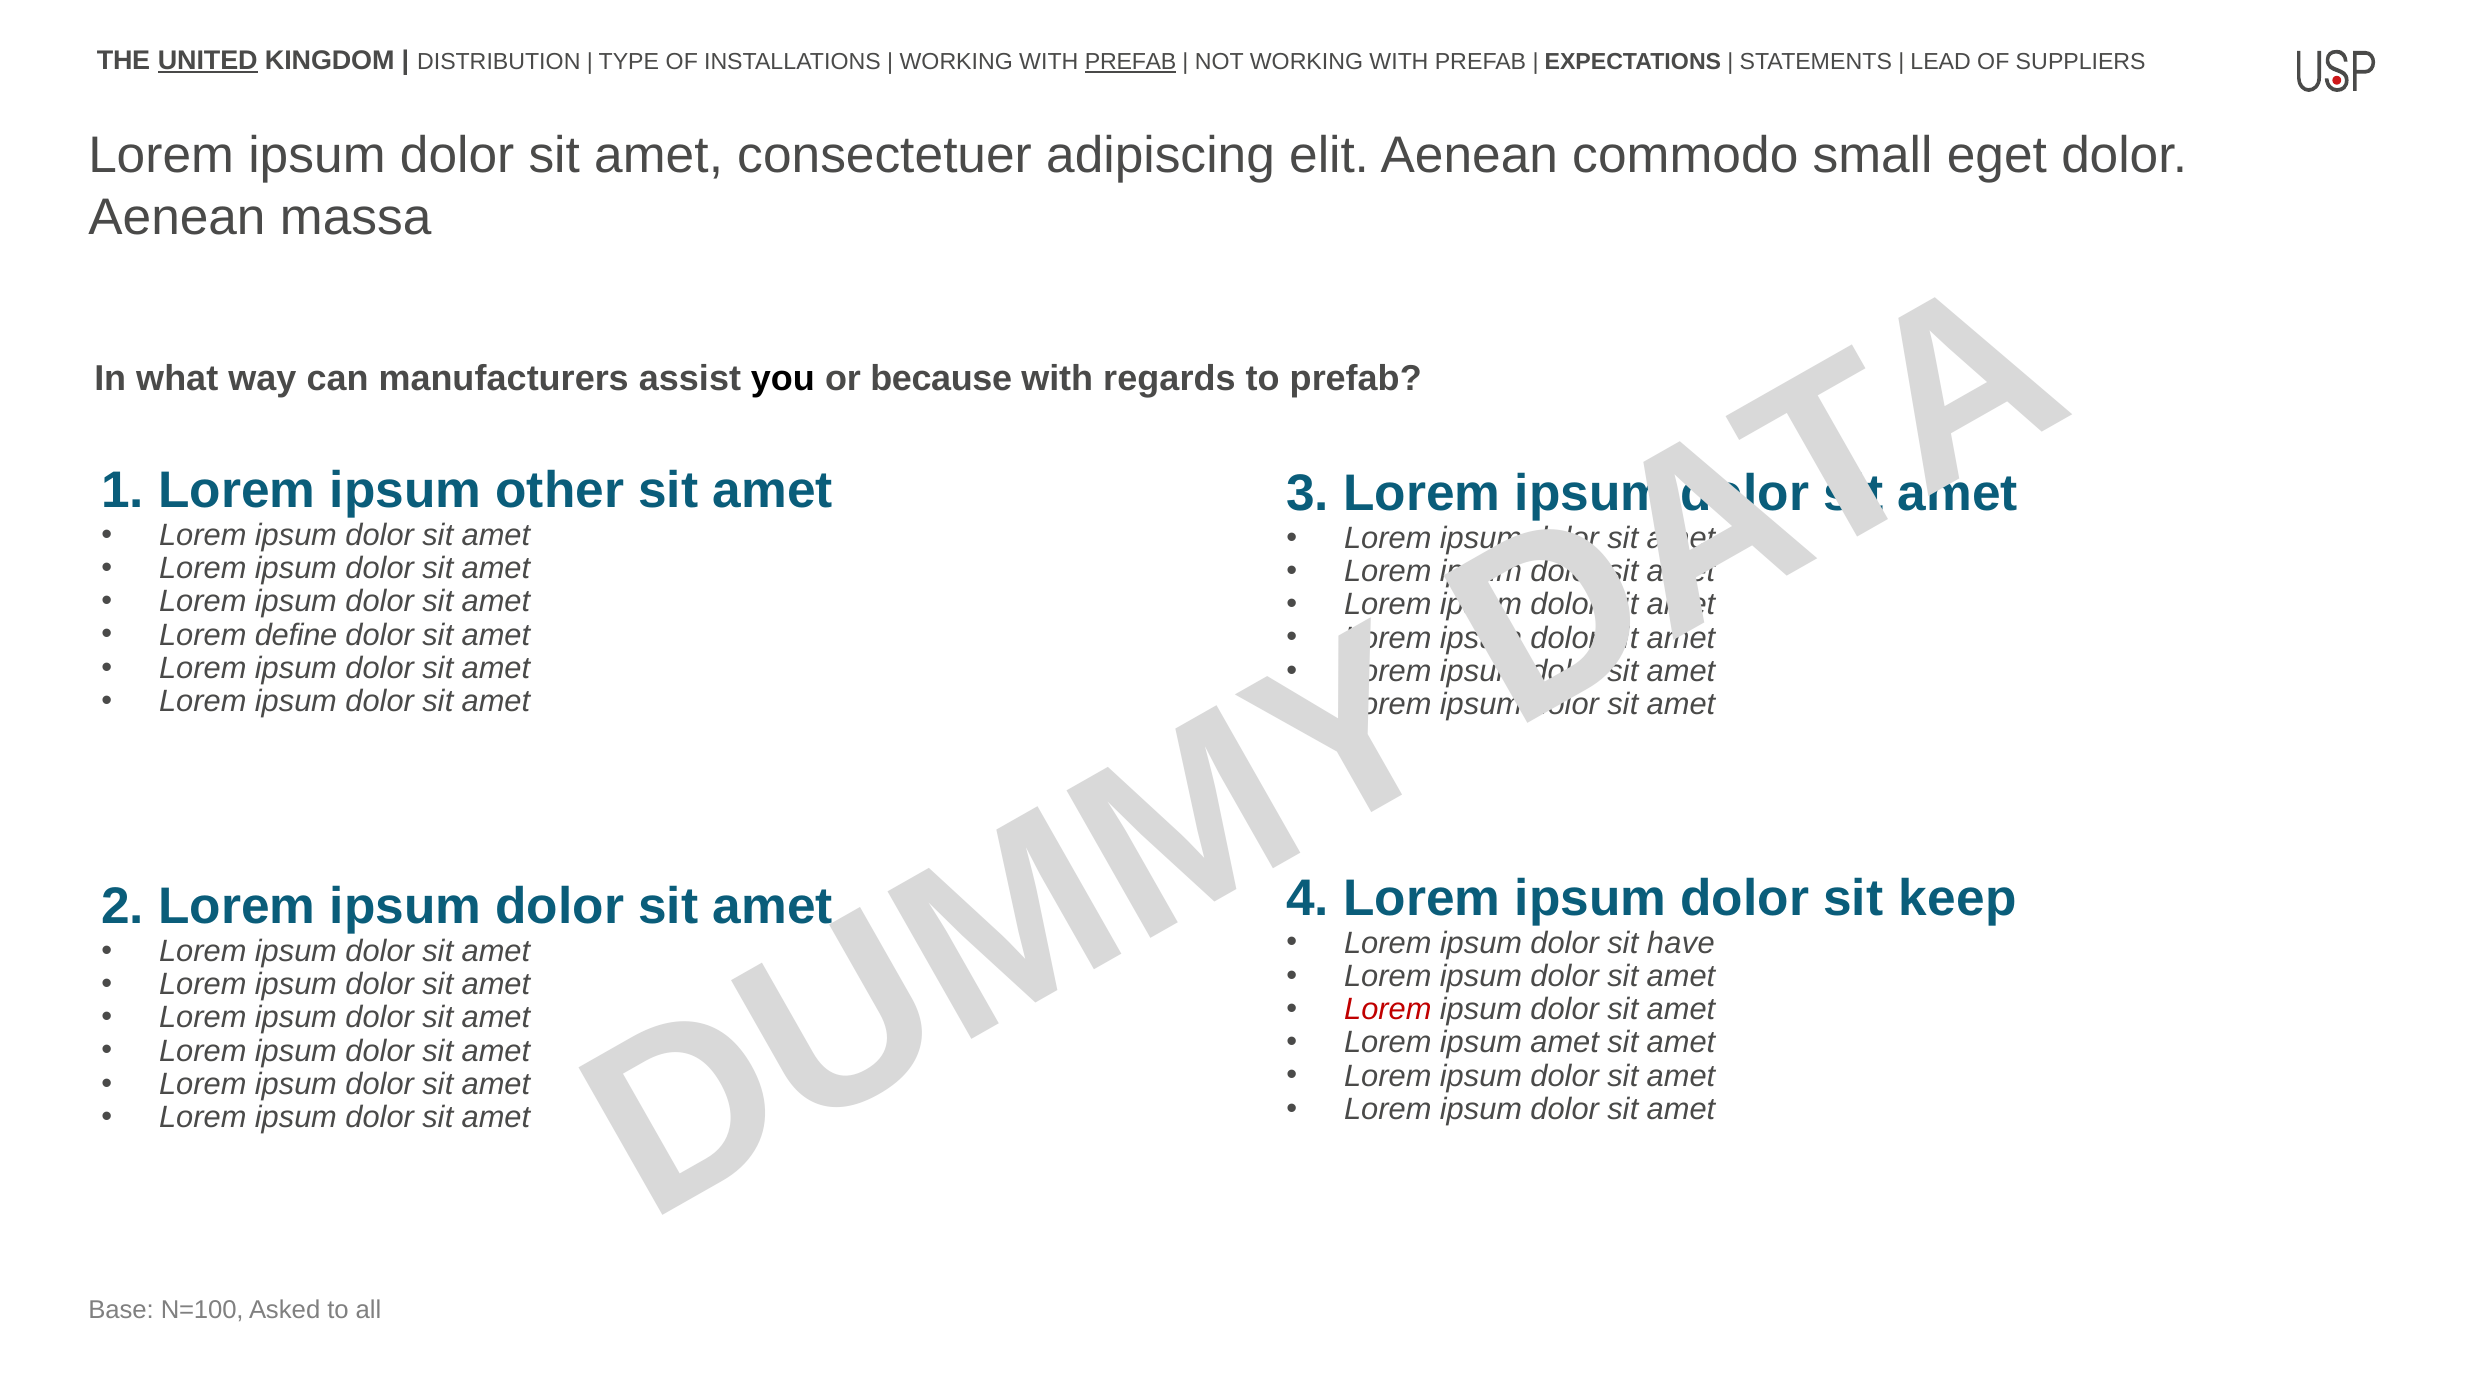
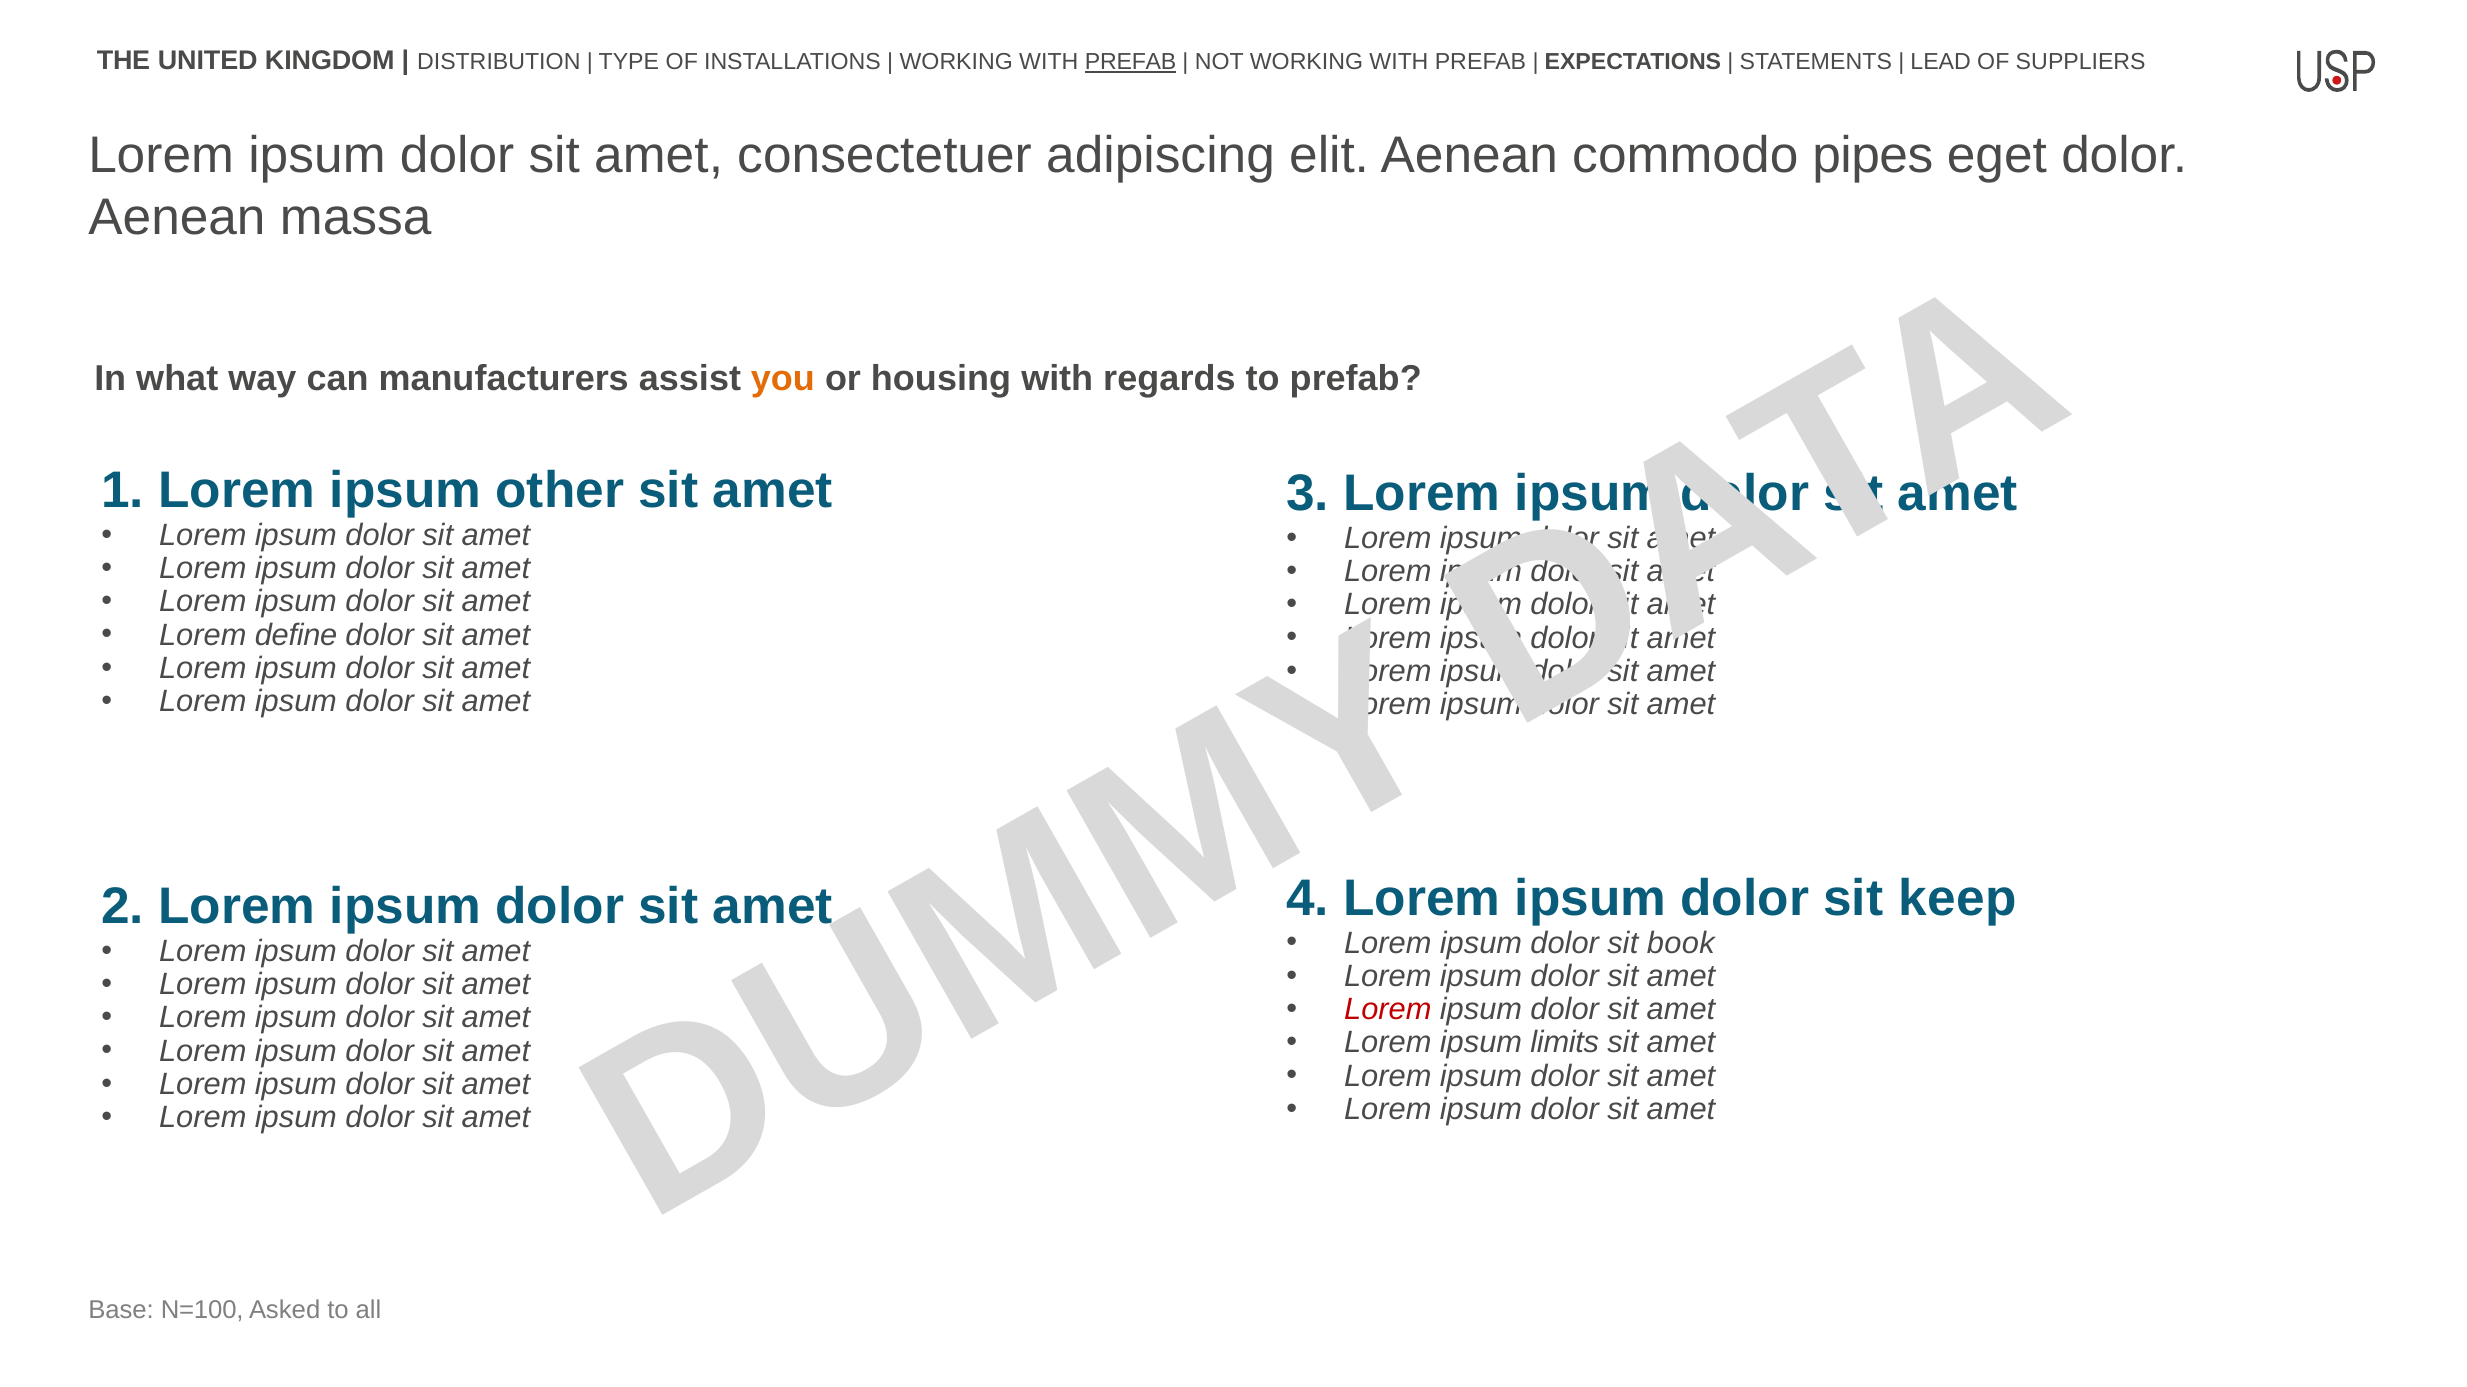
UNITED underline: present -> none (208, 61)
small: small -> pipes (1873, 156)
you colour: black -> orange (783, 379)
because: because -> housing (941, 379)
have: have -> book (1681, 943)
ipsum amet: amet -> limits (1565, 1043)
